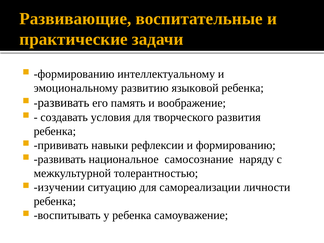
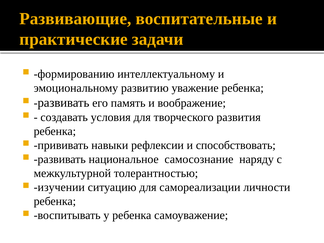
языковой: языковой -> уважение (195, 88)
и формированию: формированию -> способствовать (236, 145)
